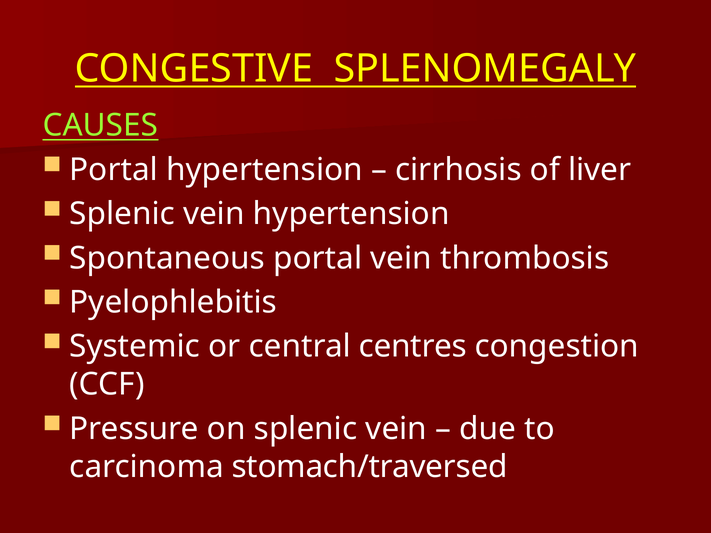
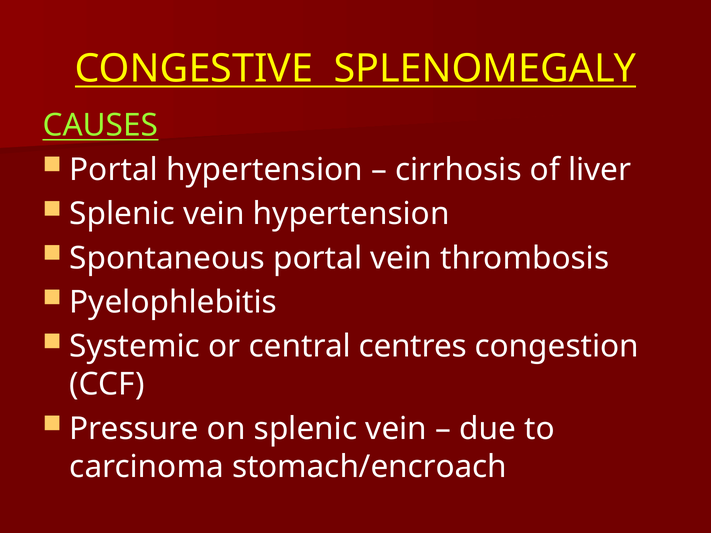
stomach/traversed: stomach/traversed -> stomach/encroach (369, 467)
